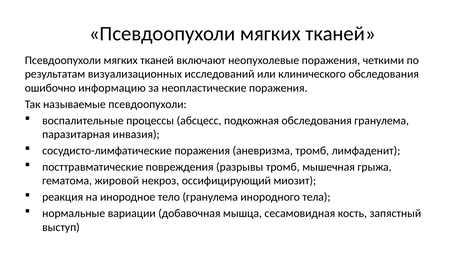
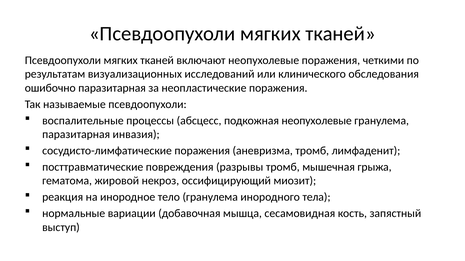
ошибочно информацию: информацию -> паразитарная (112, 88)
подкожная обследования: обследования -> неопухолевые (317, 121)
